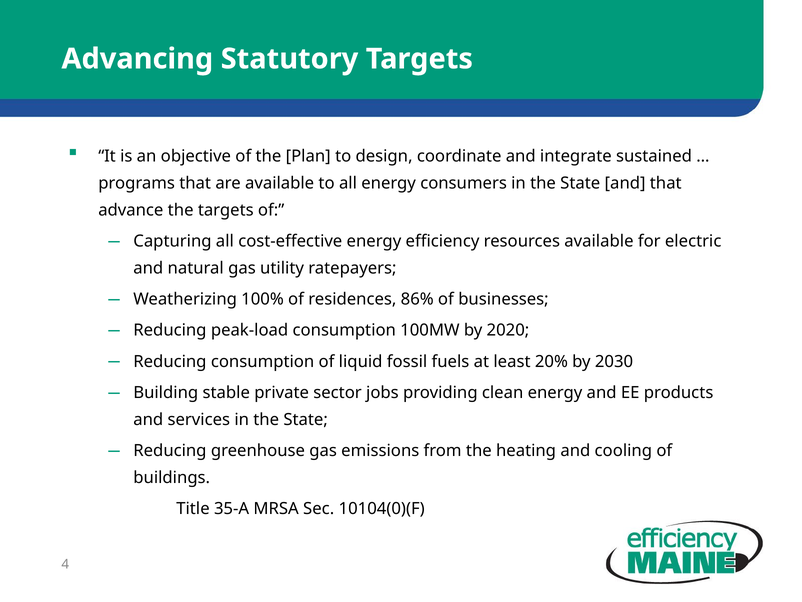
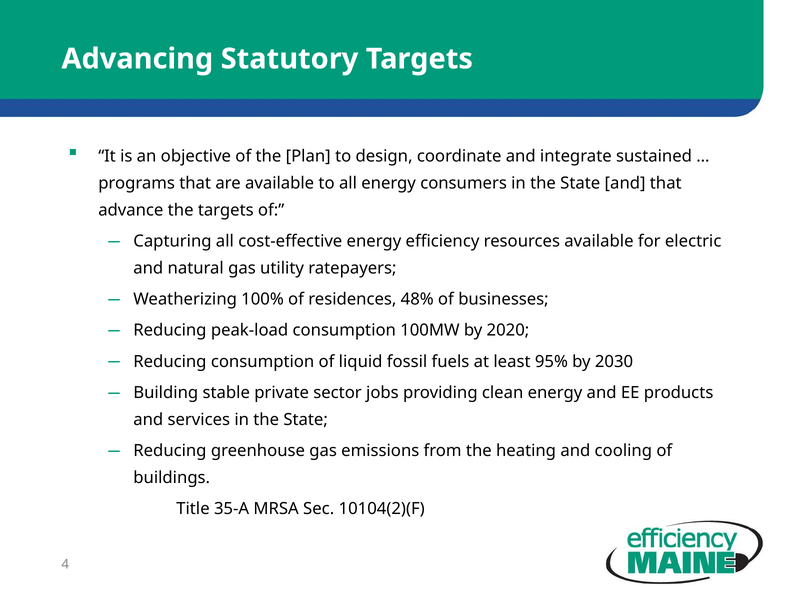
86%: 86% -> 48% (417, 299)
20%: 20% -> 95% (551, 361)
10104(0)(F: 10104(0)(F -> 10104(2)(F (382, 508)
